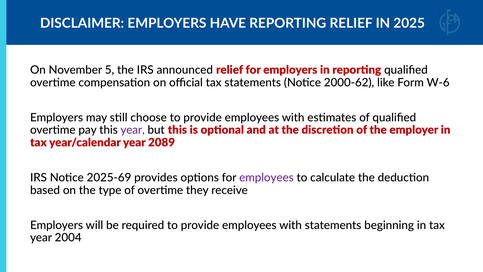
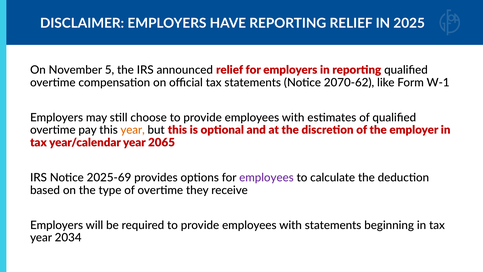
2000-62: 2000-62 -> 2070-62 (349, 82)
W-6: W-6 -> W-1 (438, 82)
year colour: purple -> orange (133, 130)
2089: 2089 -> 2065 (162, 142)
2004: 2004 -> 2034 (68, 238)
